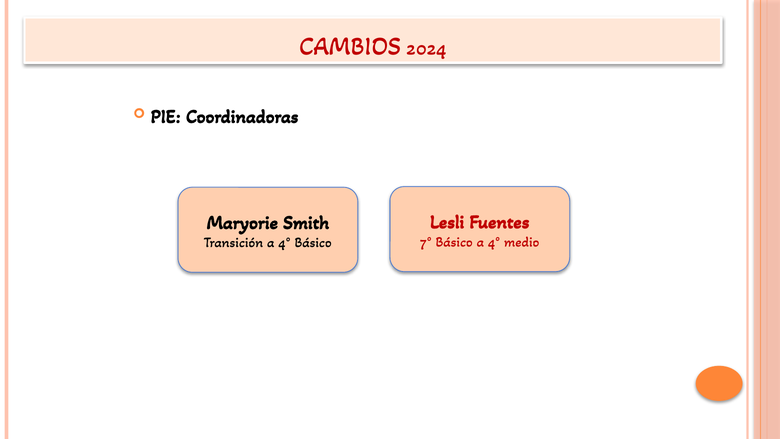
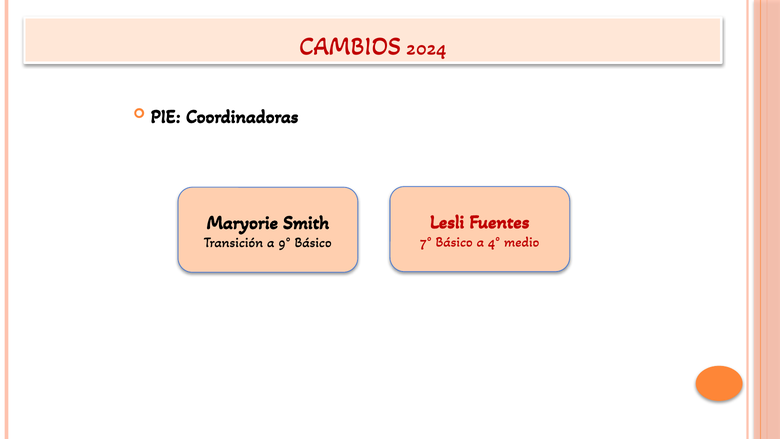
Transición a 4°: 4° -> 9° (285, 242)
